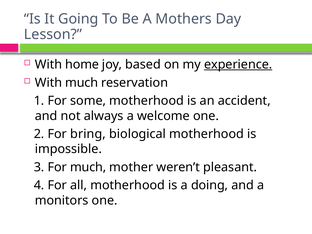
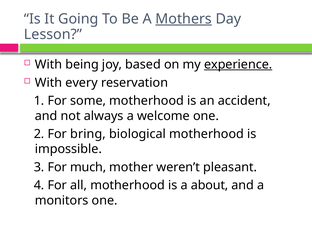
Mothers underline: none -> present (184, 19)
home: home -> being (82, 65)
With much: much -> every (82, 83)
doing: doing -> about (210, 185)
